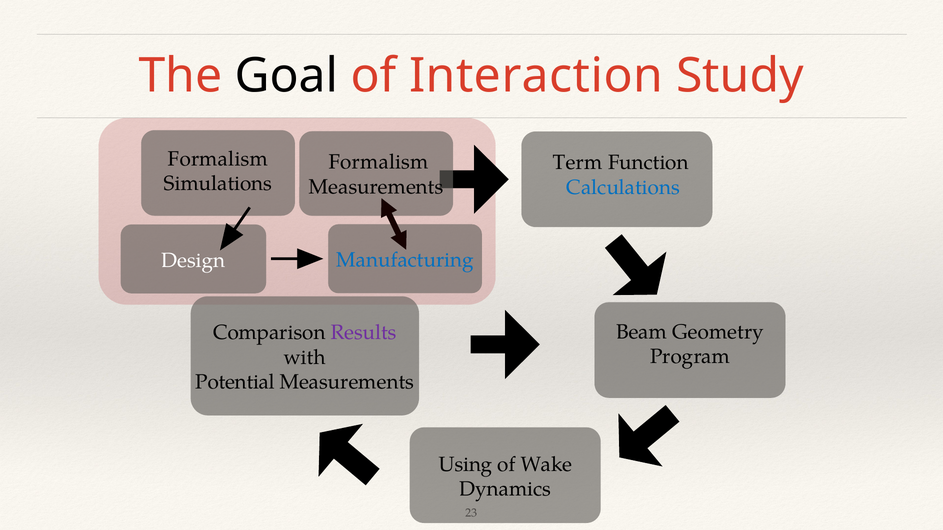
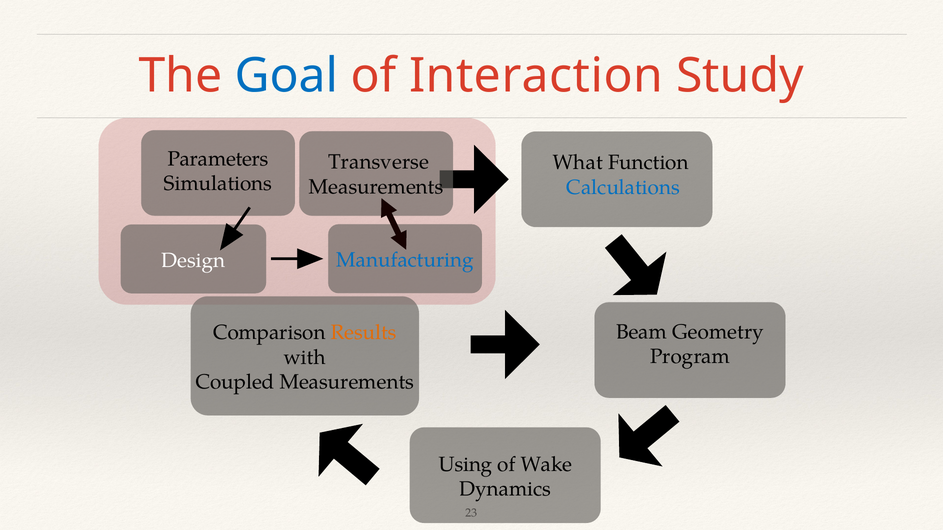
Goal colour: black -> blue (287, 76)
Formalism: Formalism -> Parameters (218, 159)
Formalism: Formalism -> Transverse (379, 162)
Term: Term -> What (578, 163)
Results colour: purple -> orange (364, 333)
Potential: Potential -> Coupled (235, 382)
